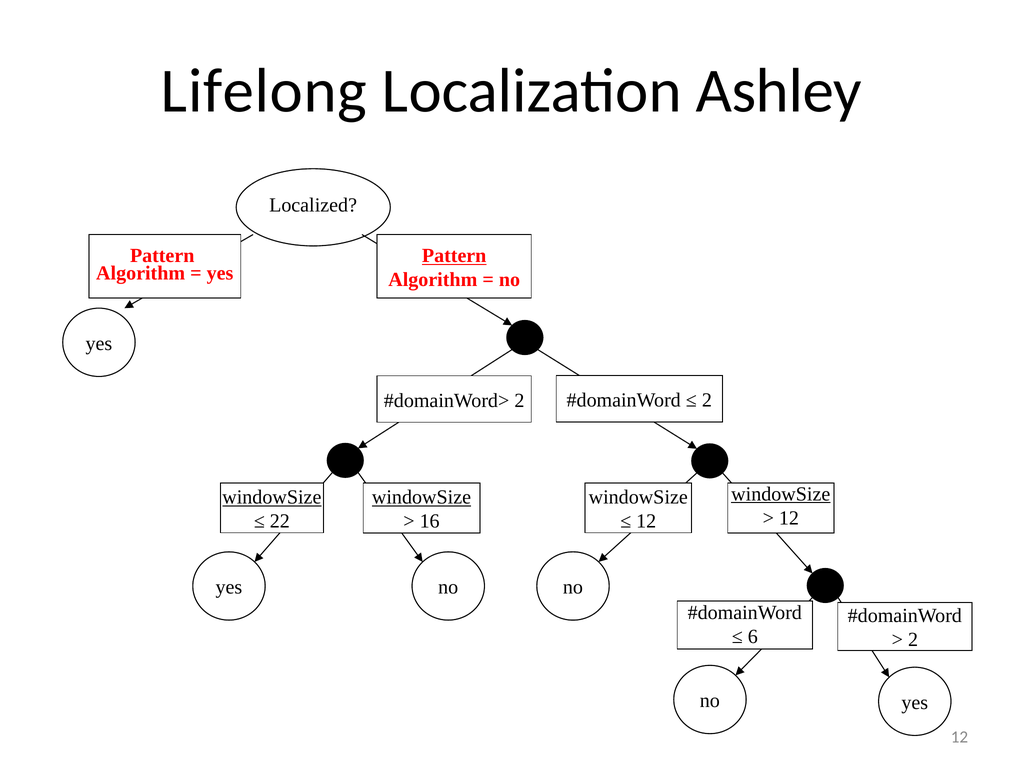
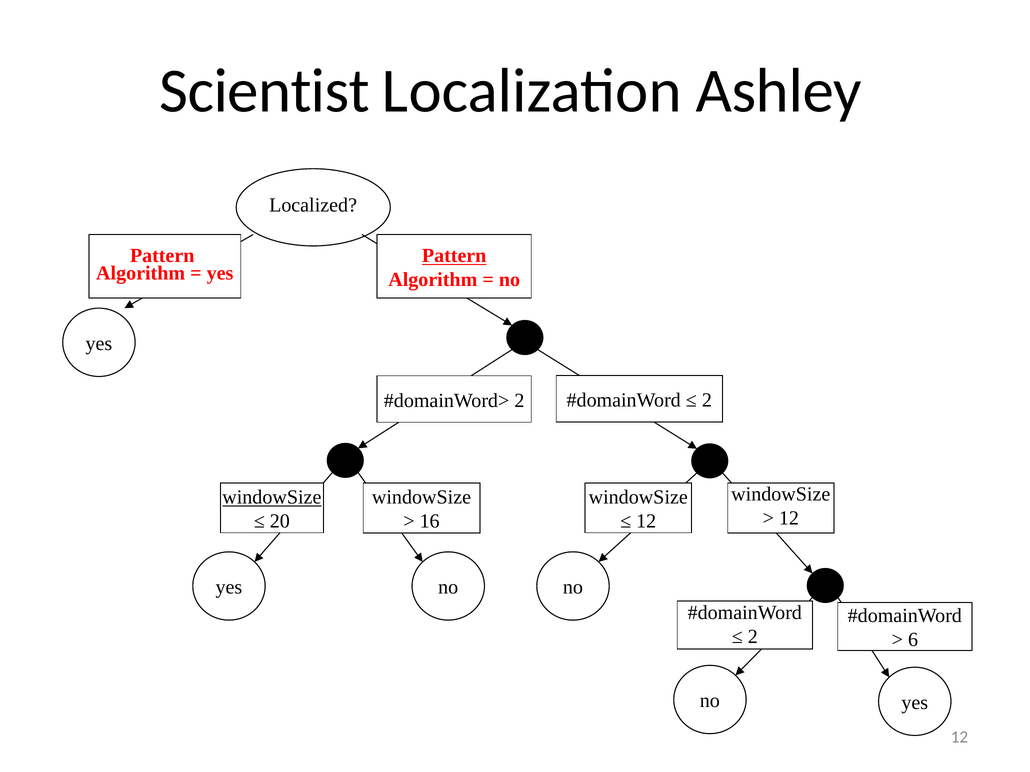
Lifelong: Lifelong -> Scientist (265, 91)
windowSize underline: present -> none (781, 494)
windowSize underline: present -> none (421, 498)
22: 22 -> 20 (280, 522)
6: 6 -> 2 (753, 637)
2: 2 -> 6 (913, 640)
